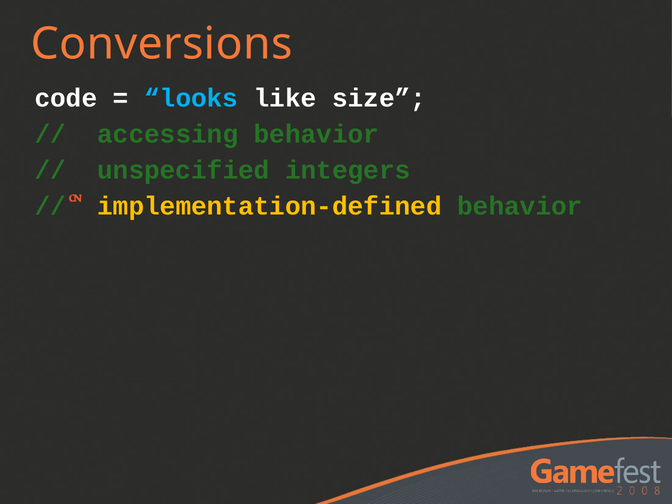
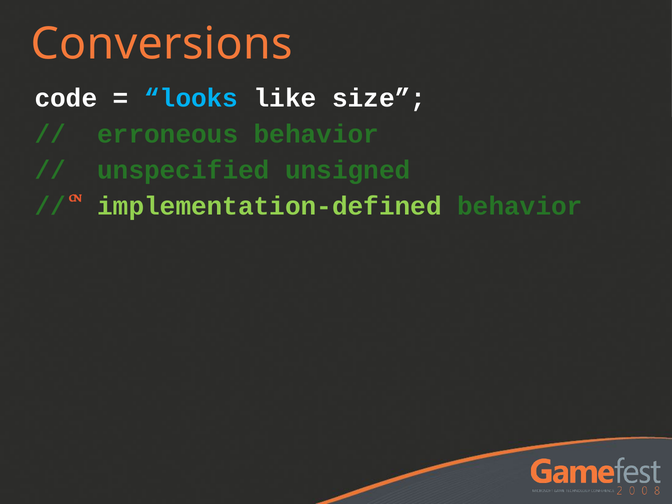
accessing: accessing -> erroneous (168, 134)
integers: integers -> unsigned (348, 170)
implementation-defined colour: yellow -> light green (269, 206)
